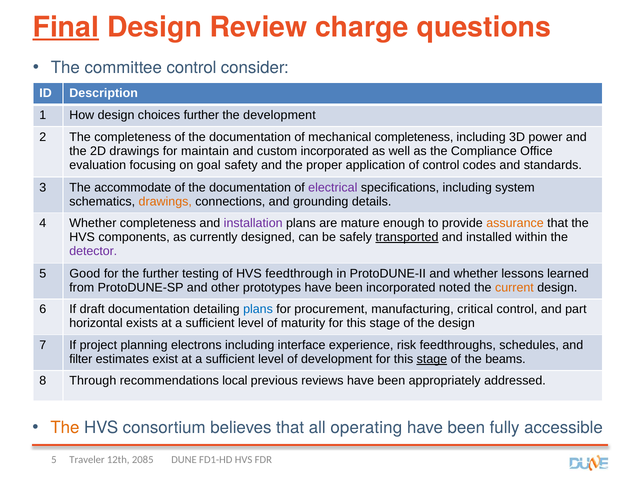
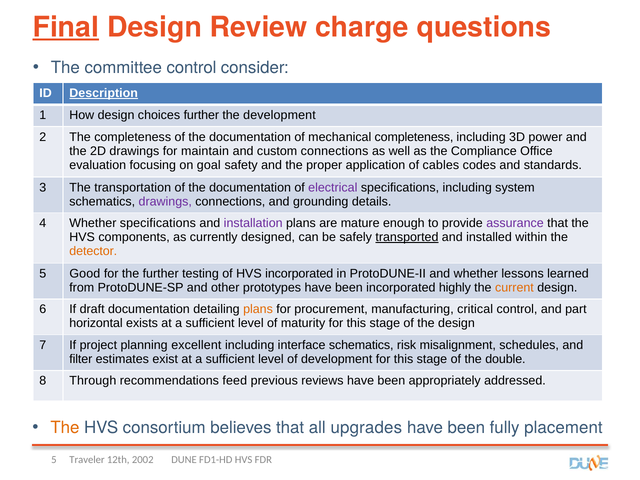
Description underline: none -> present (104, 93)
custom incorporated: incorporated -> connections (335, 151)
of control: control -> cables (441, 165)
accommodate: accommodate -> transportation (133, 187)
drawings colour: orange -> purple (165, 201)
Whether completeness: completeness -> specifications (158, 223)
assurance colour: orange -> purple (515, 223)
detector colour: purple -> orange (93, 251)
HVS feedthrough: feedthrough -> incorporated (299, 274)
noted: noted -> highly (455, 288)
plans colour: blue -> orange (258, 309)
electrons: electrons -> excellent (196, 345)
interface experience: experience -> schematics (361, 345)
feedthroughs: feedthroughs -> misalignment (458, 345)
stage underline: present -> none (432, 359)
beams: beams -> double (505, 359)
local: local -> feed (235, 381)
operating: operating -> upgrades (366, 428)
accessible: accessible -> placement (563, 428)
2085: 2085 -> 2002 (143, 460)
